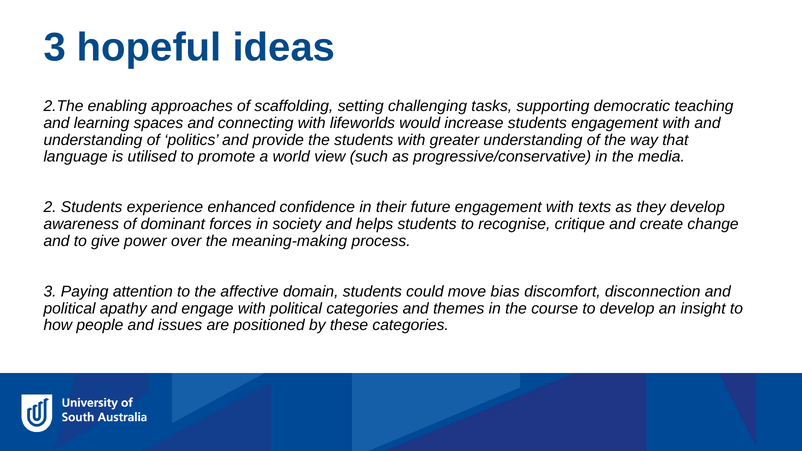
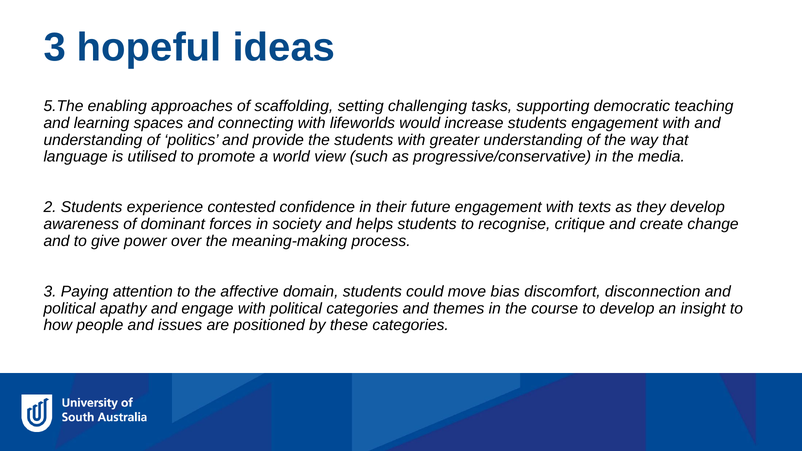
2.The: 2.The -> 5.The (63, 106)
enhanced: enhanced -> contested (241, 207)
